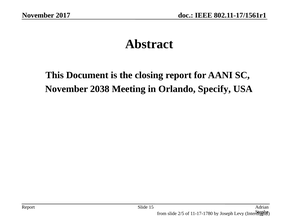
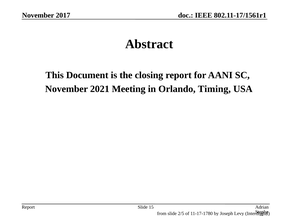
2011: 2011 -> 2047 (108, 83)
2038: 2038 -> 2021 (100, 89)
Specify: Specify -> Timing (214, 89)
